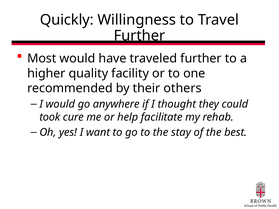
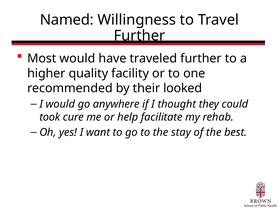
Quickly: Quickly -> Named (67, 20)
others: others -> looked (183, 88)
